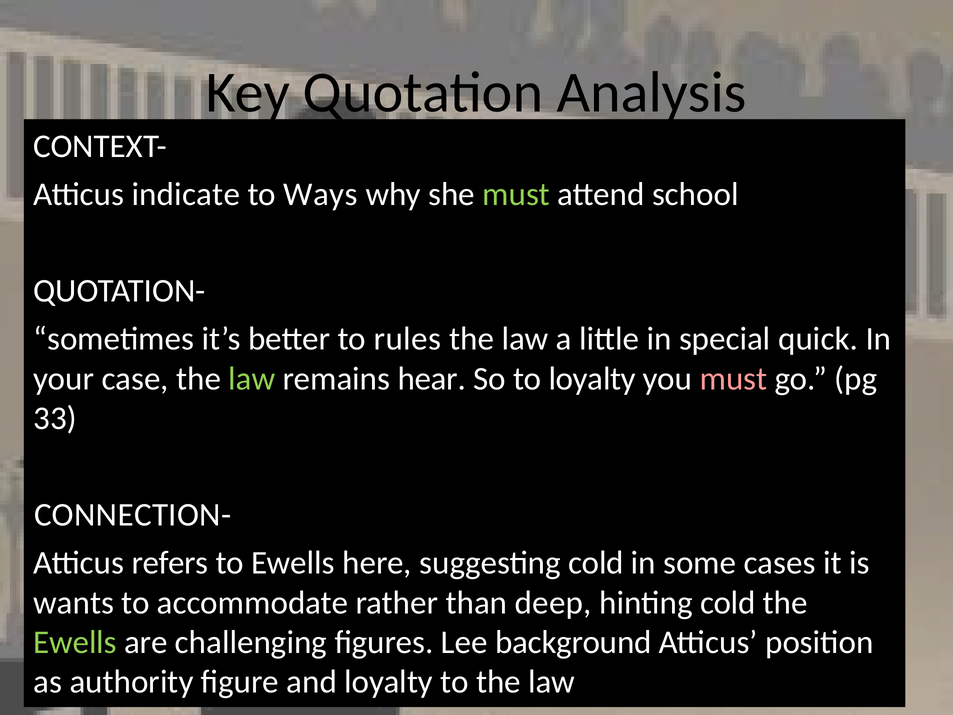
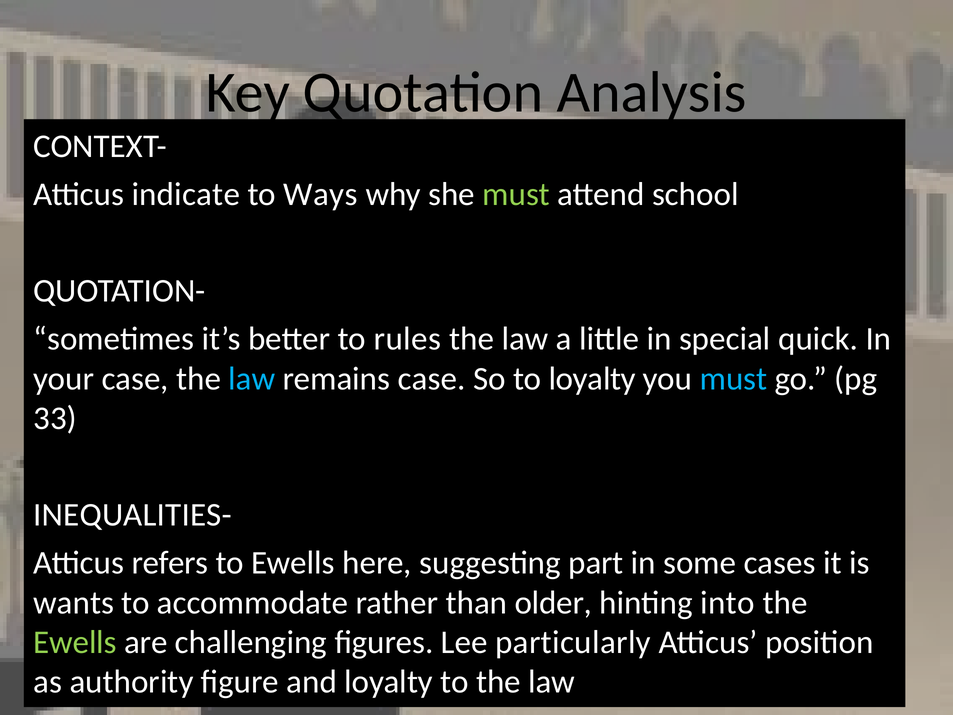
law colour: light green -> light blue (252, 378)
remains hear: hear -> case (432, 378)
must colour: pink -> light blue (733, 378)
CONNECTION-: CONNECTION- -> INEQUALITIES- (133, 515)
suggesting cold: cold -> part (596, 563)
deep: deep -> older (553, 602)
hinting cold: cold -> into (728, 602)
background: background -> particularly (573, 642)
